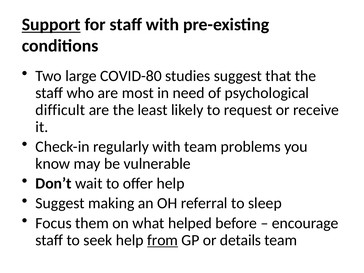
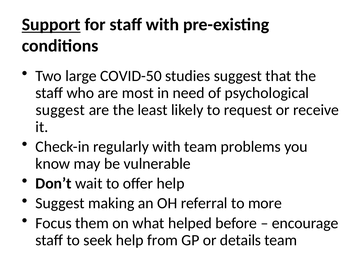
COVID-80: COVID-80 -> COVID-50 (131, 76)
difficult: difficult -> suggest (60, 110)
sleep: sleep -> more (265, 203)
from underline: present -> none (163, 240)
